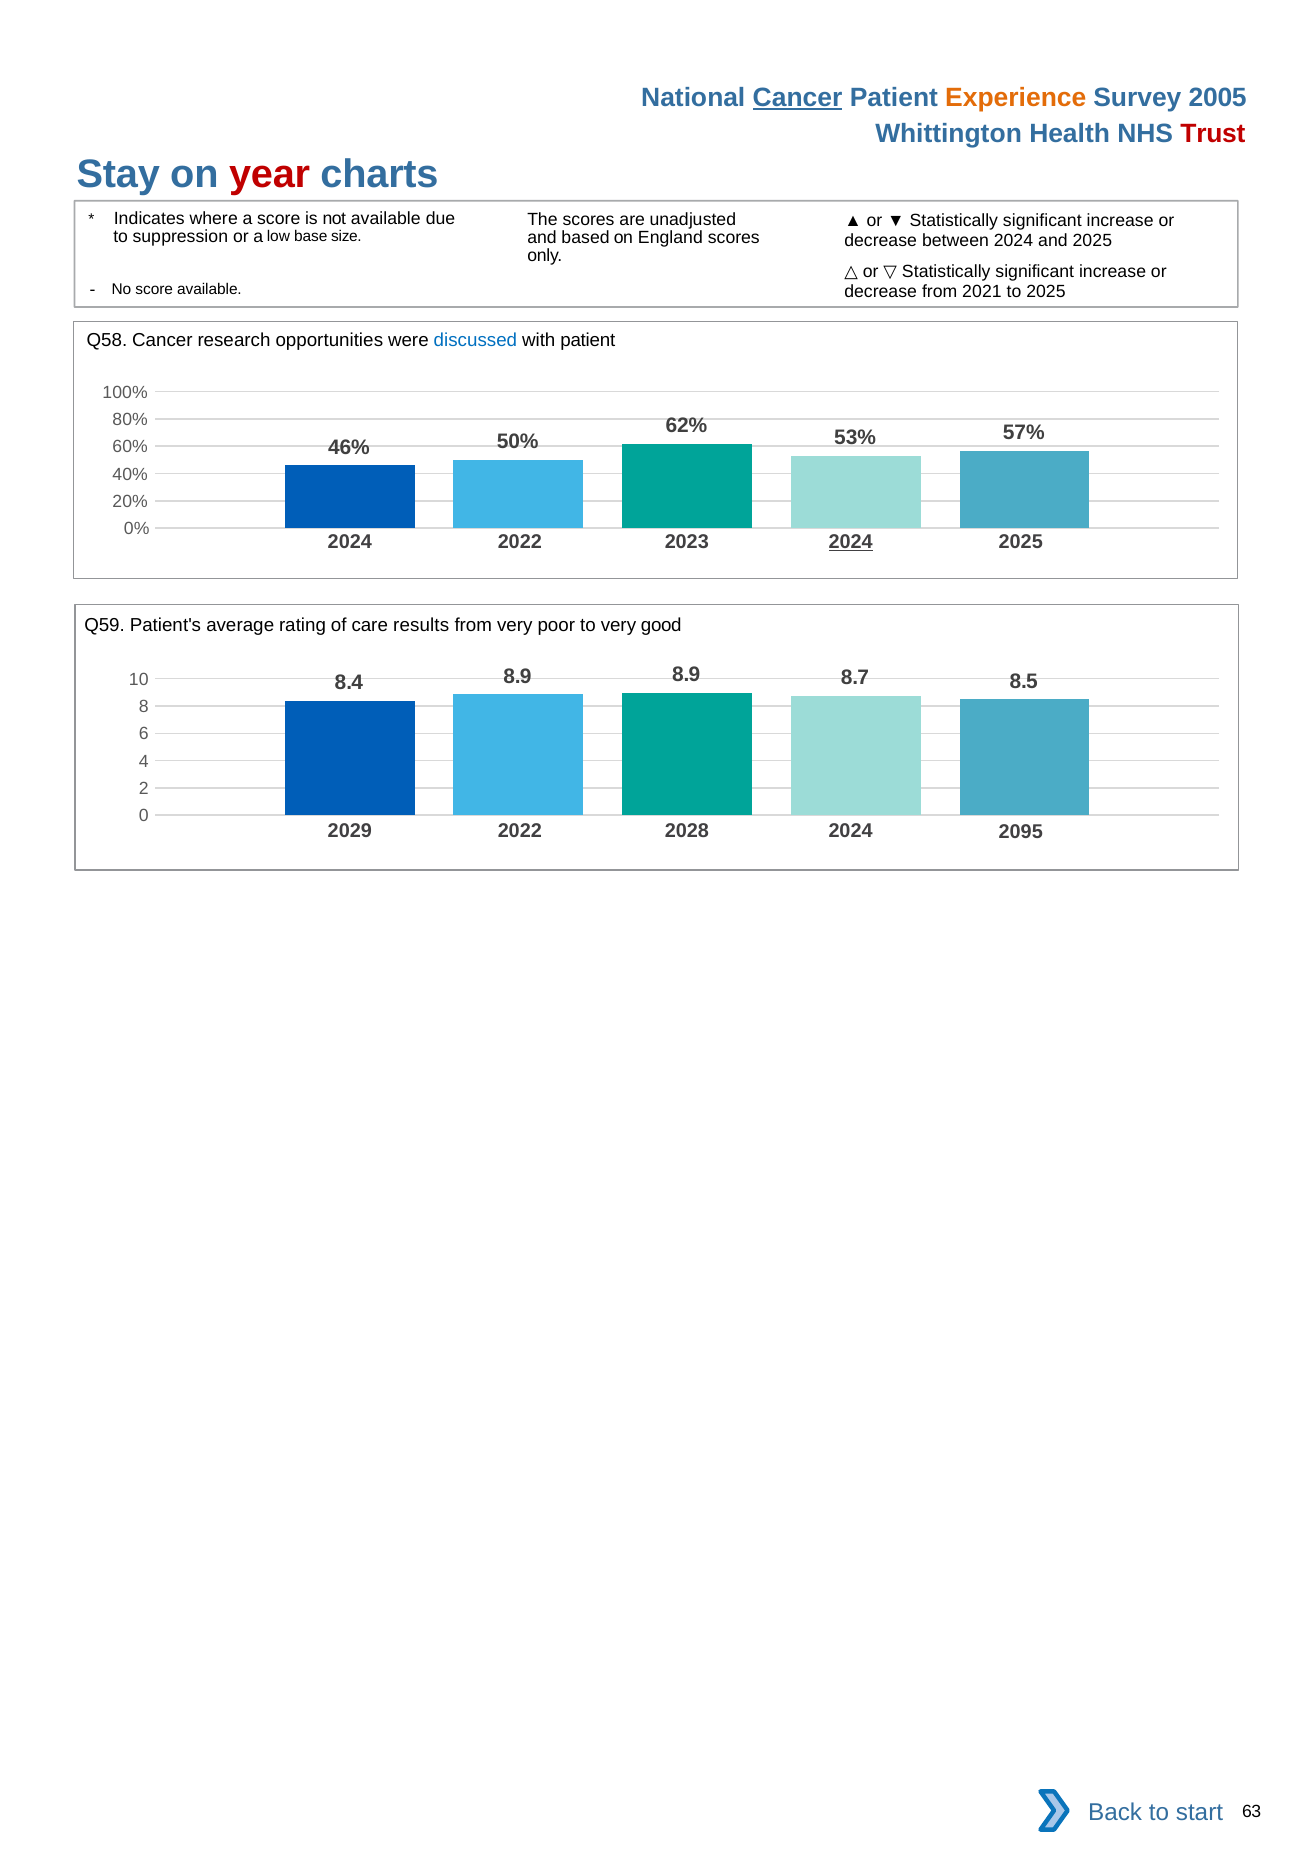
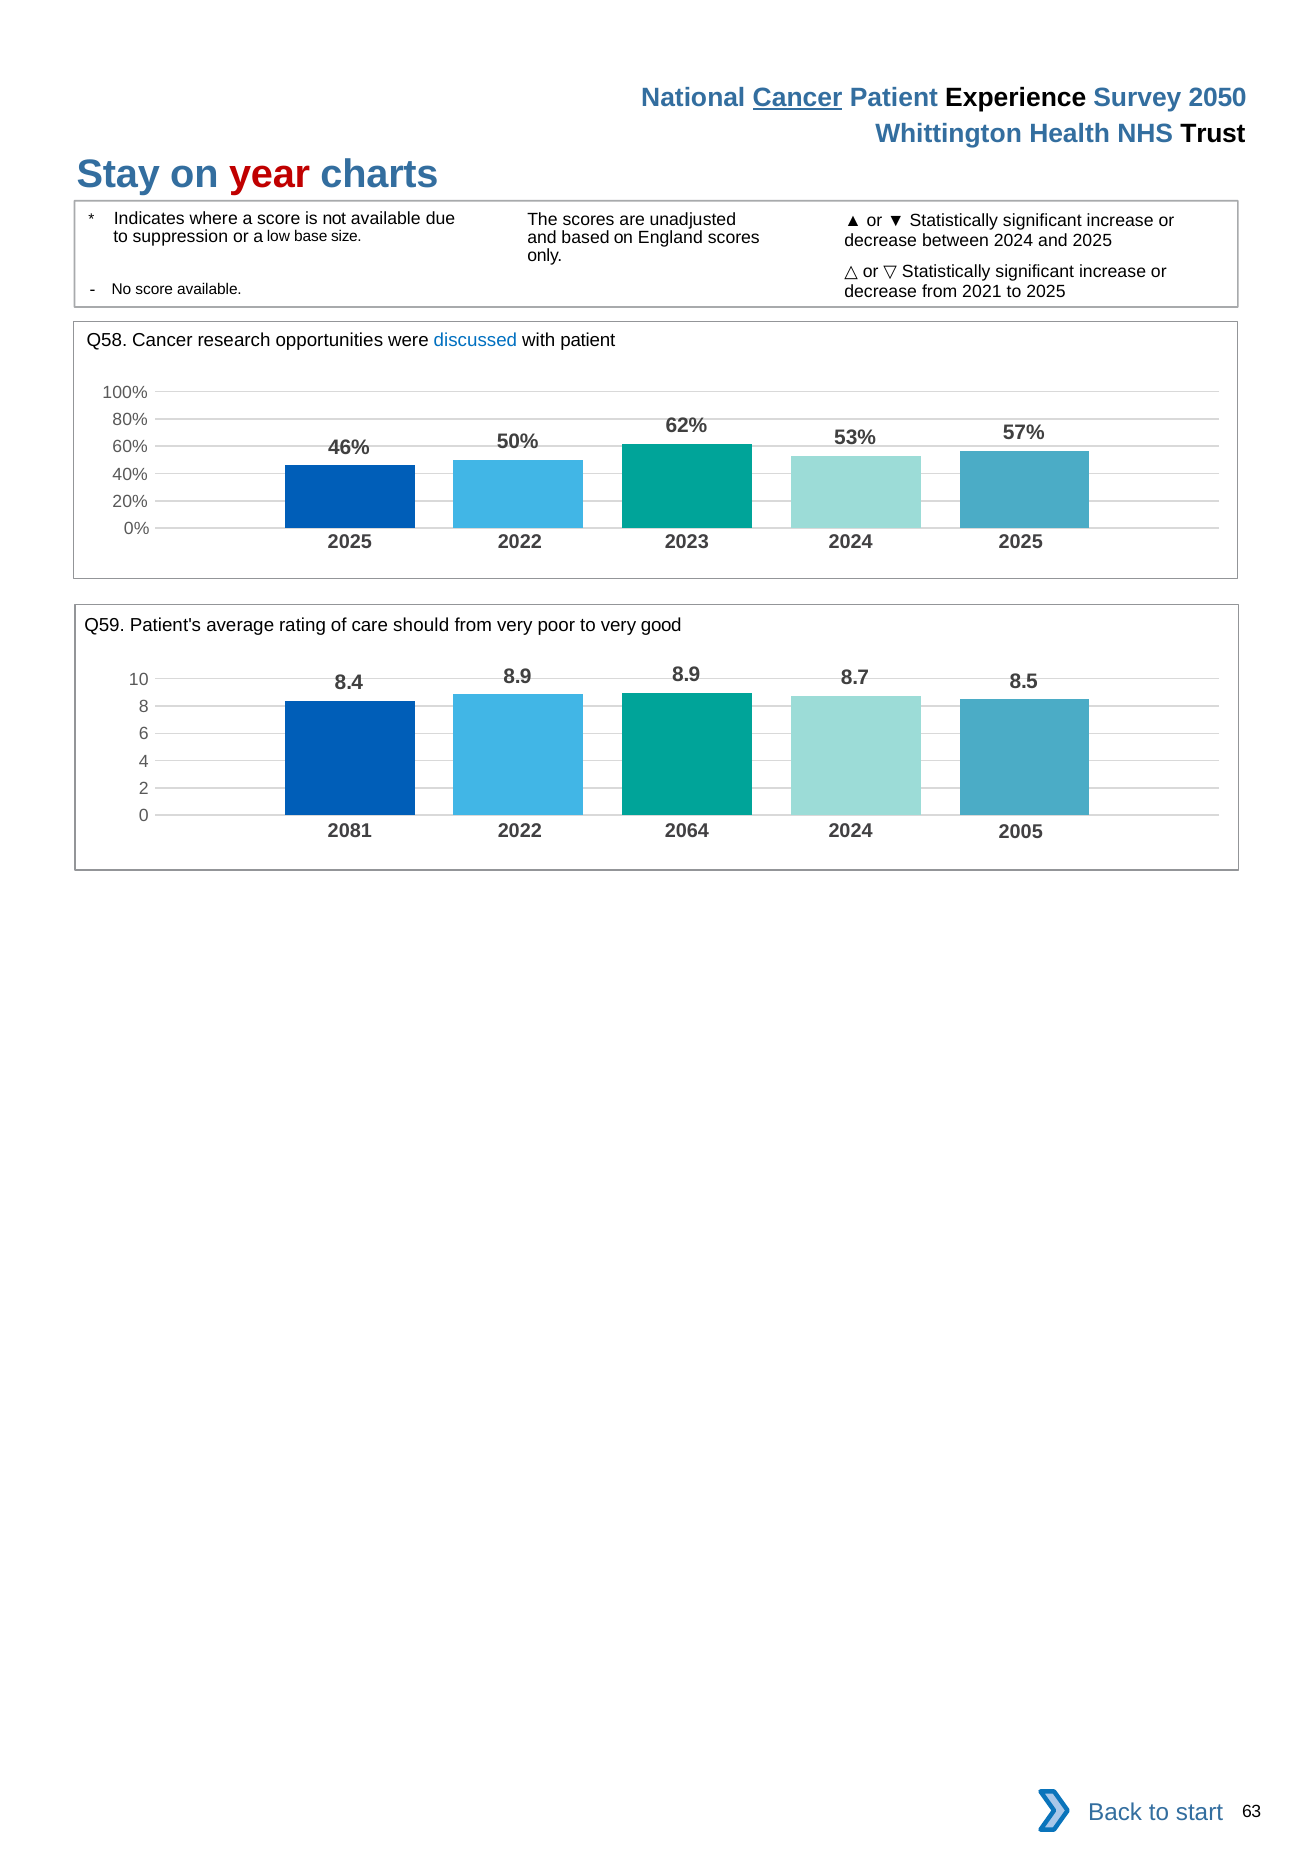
Experience colour: orange -> black (1016, 98)
2005: 2005 -> 2050 (1218, 98)
Trust colour: red -> black (1213, 134)
2024: 2024 -> 2025 (350, 542)
2024 underline: present -> none (851, 542)
results: results -> should (421, 626)
2029: 2029 -> 2081 (350, 831)
2028: 2028 -> 2064 (687, 831)
2095: 2095 -> 2005 (1021, 832)
